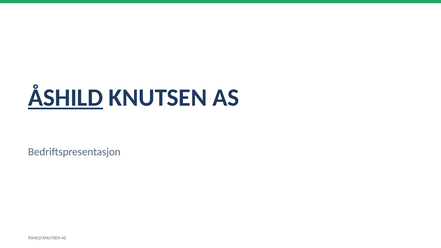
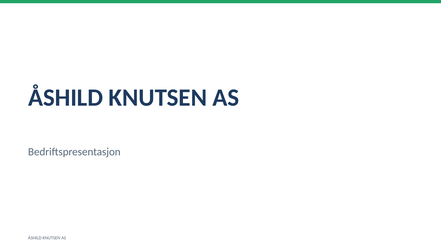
ÅSHILD underline: present -> none (66, 98)
